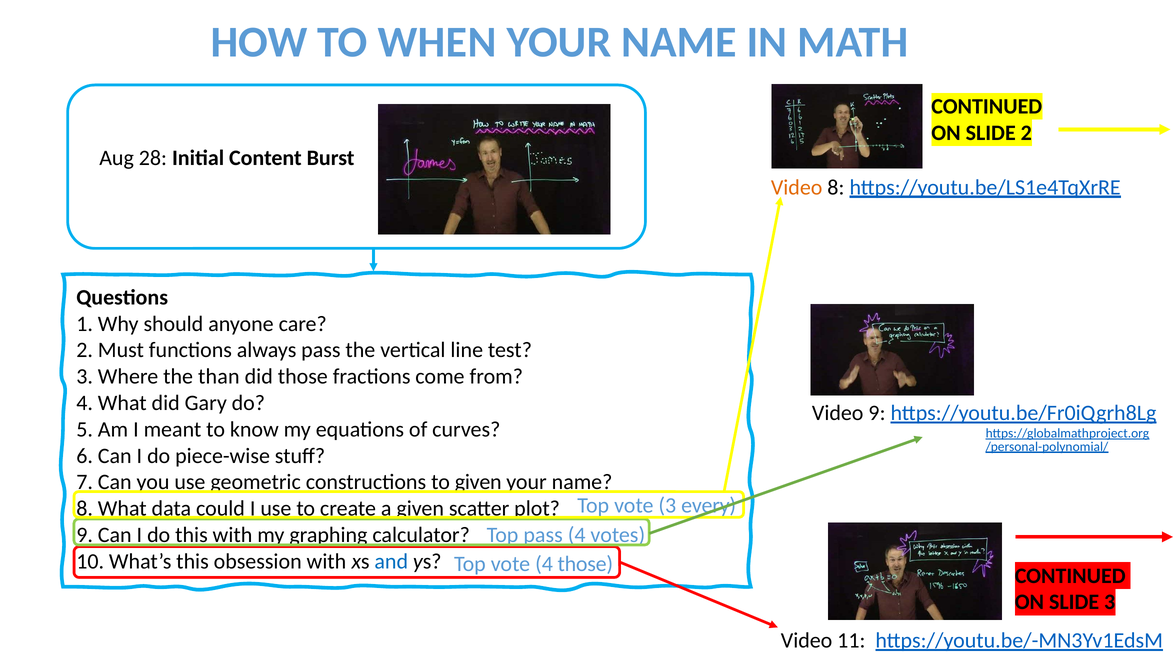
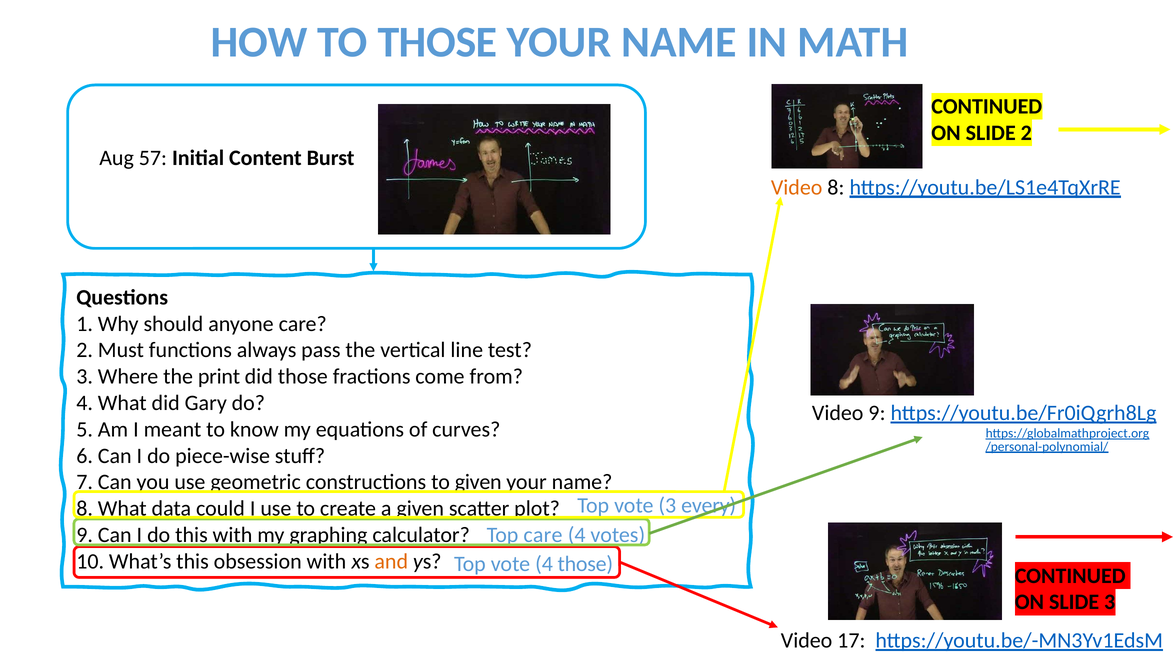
TO WHEN: WHEN -> THOSE (437, 42)
28: 28 -> 57 (153, 158)
than: than -> print (219, 377)
Top pass: pass -> care (543, 535)
and colour: blue -> orange (391, 561)
11: 11 -> 17 (851, 640)
